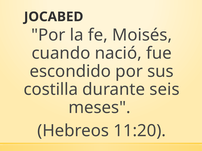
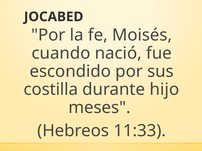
seis: seis -> hijo (164, 90)
11:20: 11:20 -> 11:33 (140, 131)
